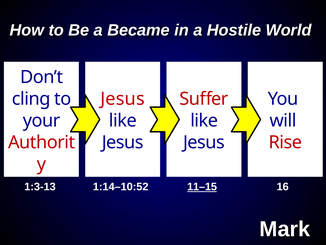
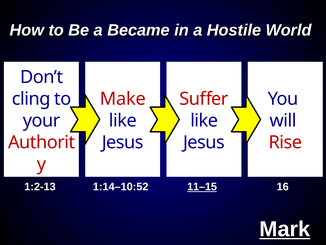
Jesus: Jesus -> Make (123, 99)
1:3-13: 1:3-13 -> 1:2-13 (40, 187)
Mark underline: none -> present (285, 229)
